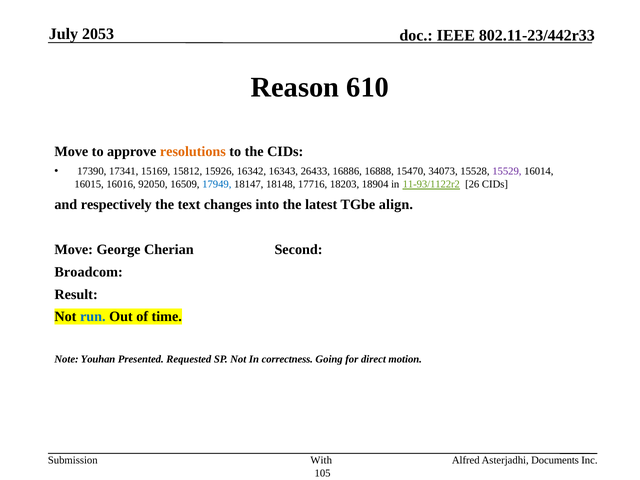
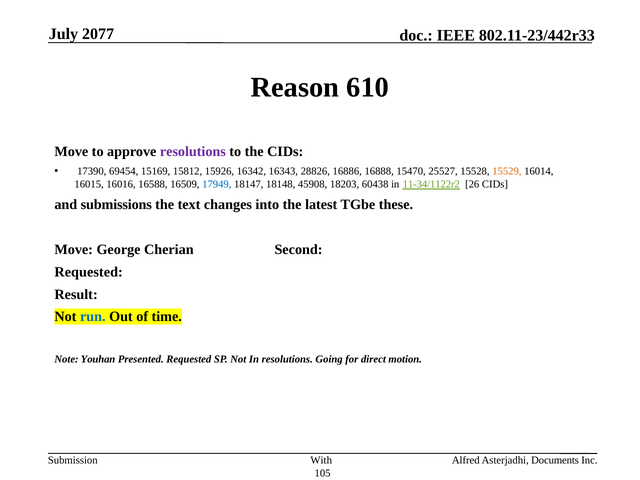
2053: 2053 -> 2077 (98, 34)
resolutions colour: orange -> purple (193, 151)
17341: 17341 -> 69454 (124, 171)
26433: 26433 -> 28826 (315, 171)
34073: 34073 -> 25527 (443, 171)
15529 colour: purple -> orange (507, 171)
92050: 92050 -> 16588 (153, 184)
17716: 17716 -> 45908 (313, 184)
18904: 18904 -> 60438 (375, 184)
11-93/1122r2: 11-93/1122r2 -> 11-34/1122r2 (431, 184)
respectively: respectively -> submissions (116, 205)
align: align -> these (396, 205)
Broadcom: Broadcom -> Requested (89, 272)
In correctness: correctness -> resolutions (287, 359)
